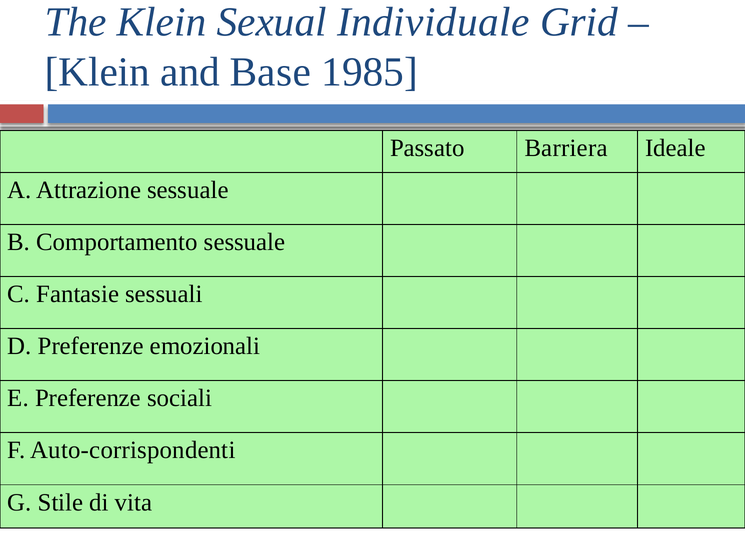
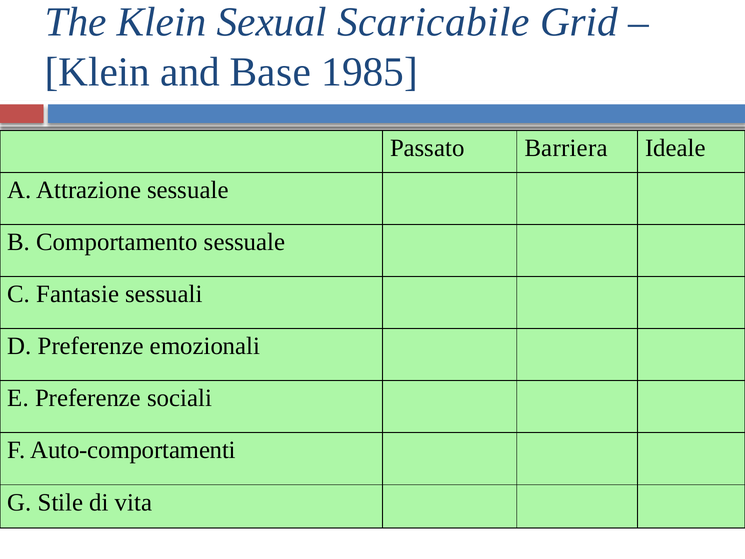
Individuale: Individuale -> Scaricabile (433, 22)
Auto-corrispondenti: Auto-corrispondenti -> Auto-comportamenti (133, 450)
